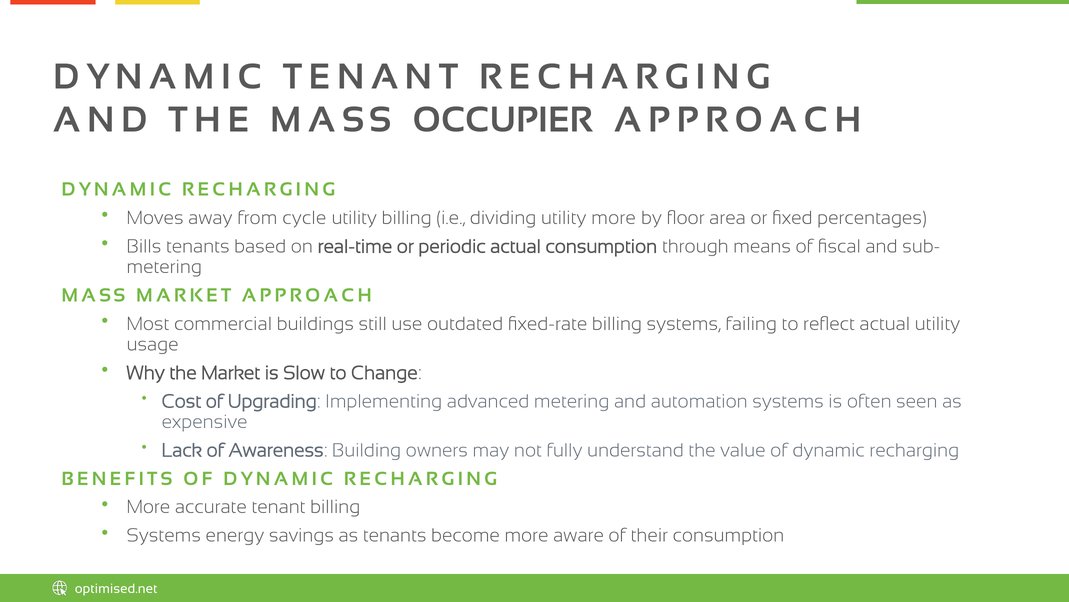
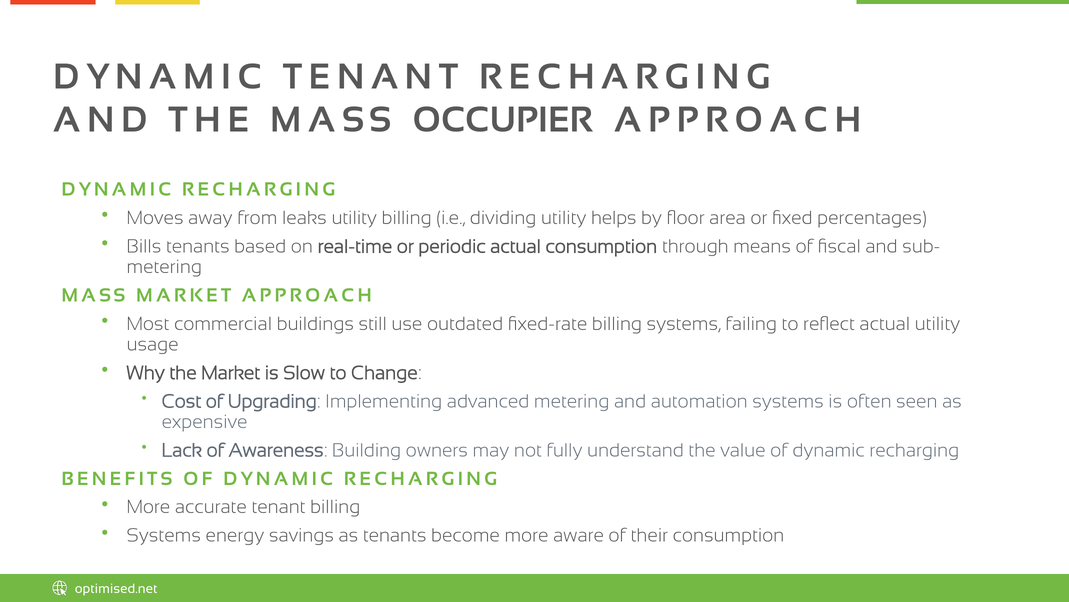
cycle: cycle -> leaks (304, 218)
utility more: more -> helps (614, 218)
